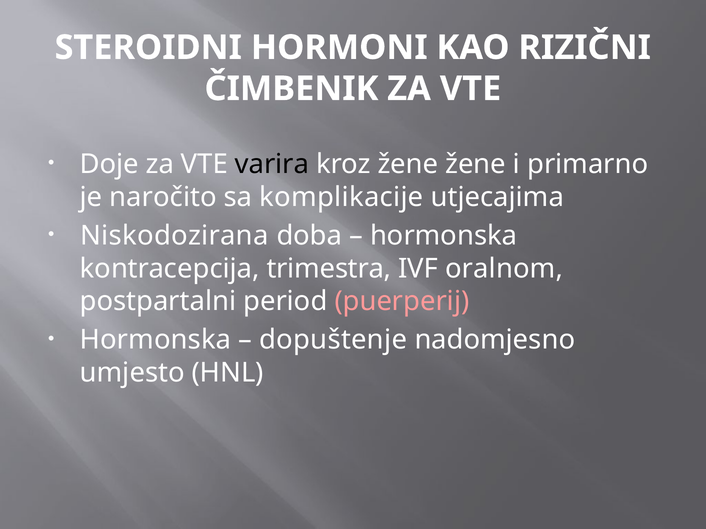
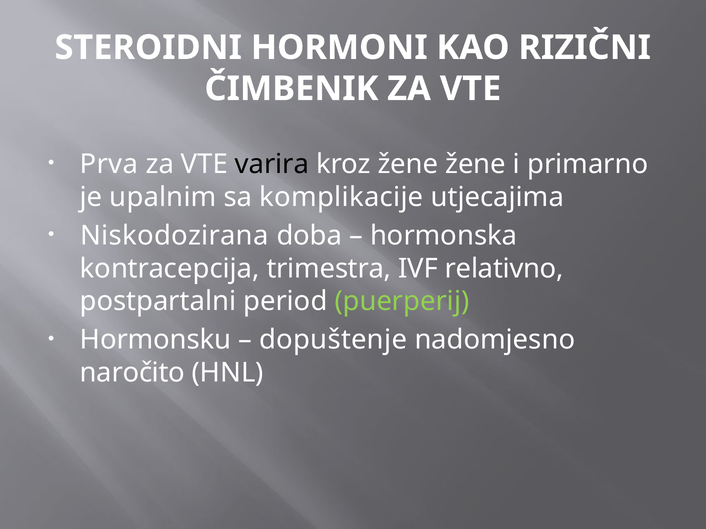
Doje: Doje -> Prva (109, 164)
naročito: naročito -> upalnim (163, 197)
oralnom: oralnom -> relativno (504, 269)
puerperij colour: pink -> light green (402, 302)
Hormonska: Hormonska -> Hormonsku (156, 340)
umjesto: umjesto -> naročito (132, 373)
